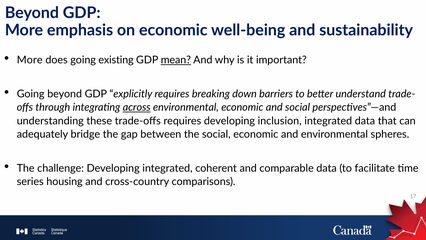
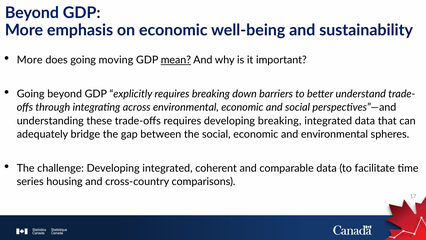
existing: existing -> moving (116, 60)
across underline: present -> none (137, 107)
developing inclusion: inclusion -> breaking (280, 121)
